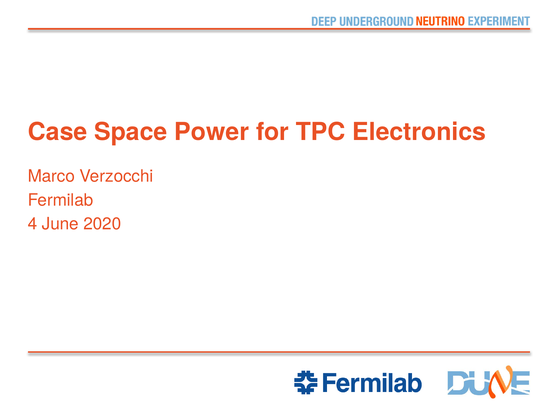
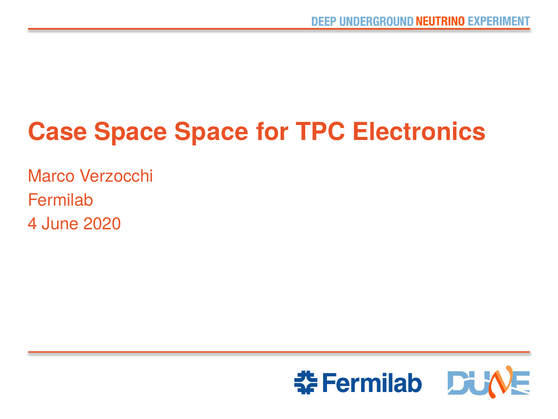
Space Power: Power -> Space (212, 132)
